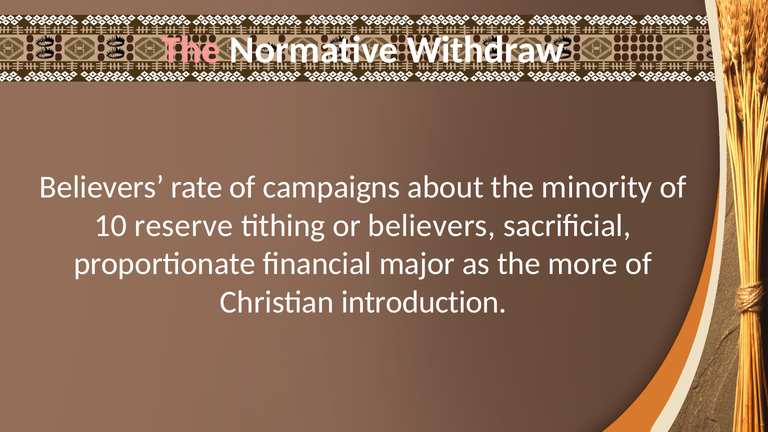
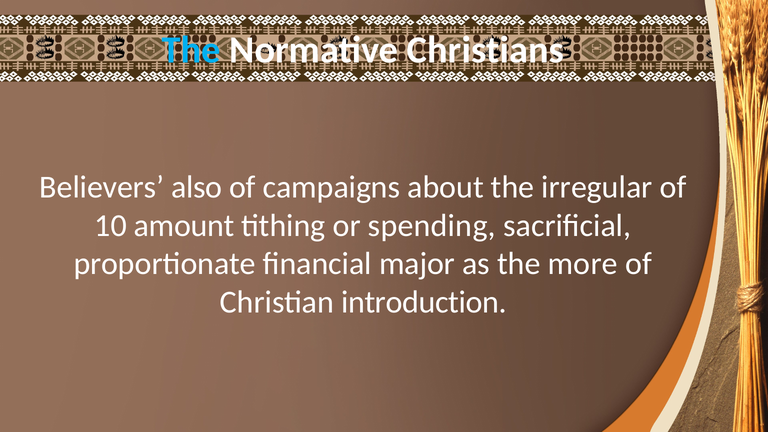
The colour: pink -> light blue (191, 50)
Withdraw: Withdraw -> Christians (486, 50)
rate: rate -> also (197, 187)
minority: minority -> irregular (597, 187)
reserve: reserve -> amount (184, 225)
or believers: believers -> spending (432, 225)
